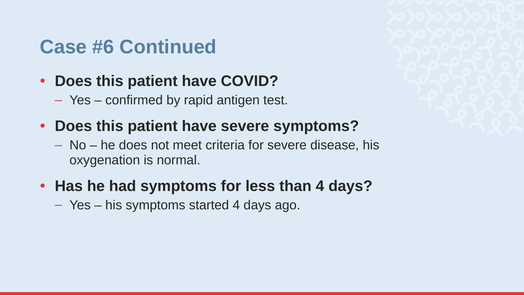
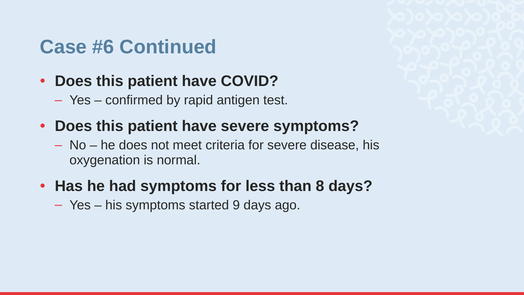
than 4: 4 -> 8 (320, 186)
started 4: 4 -> 9 (236, 205)
